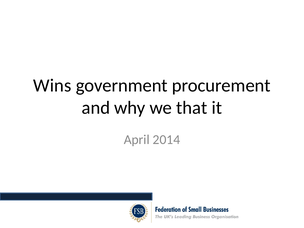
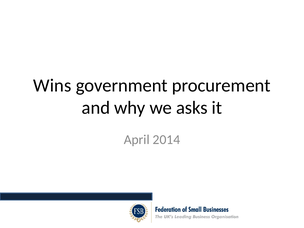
that: that -> asks (192, 108)
